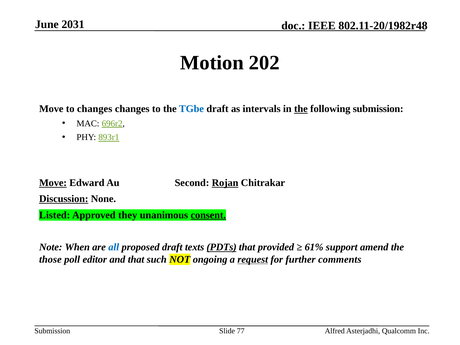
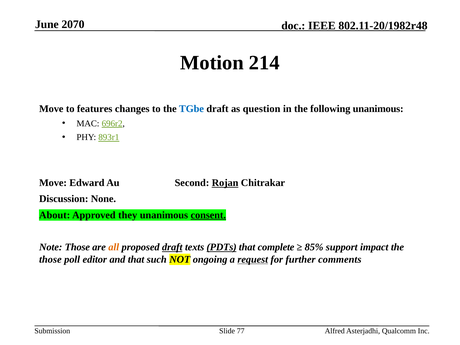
2031: 2031 -> 2070 (73, 24)
202: 202 -> 214 (264, 63)
to changes: changes -> features (95, 109)
intervals: intervals -> question (262, 109)
the underline: present -> none (301, 109)
following submission: submission -> unanimous (378, 109)
Move underline: present -> none (53, 183)
Discussion underline: present -> none (64, 199)
Listed: Listed -> About (55, 215)
Note When: When -> Those (77, 247)
all colour: blue -> orange (114, 247)
draft underline: none -> present (172, 247)
provided: provided -> complete (276, 247)
61%: 61% -> 85% (314, 247)
amend: amend -> impact (374, 247)
